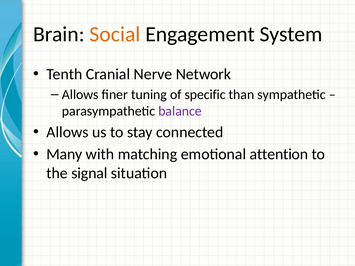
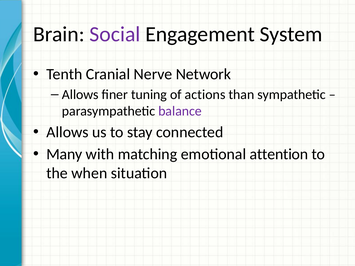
Social colour: orange -> purple (115, 34)
specific: specific -> actions (205, 95)
signal: signal -> when (89, 173)
